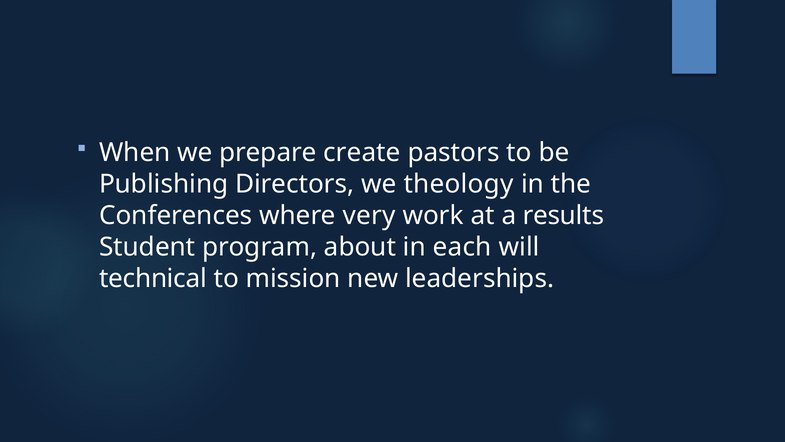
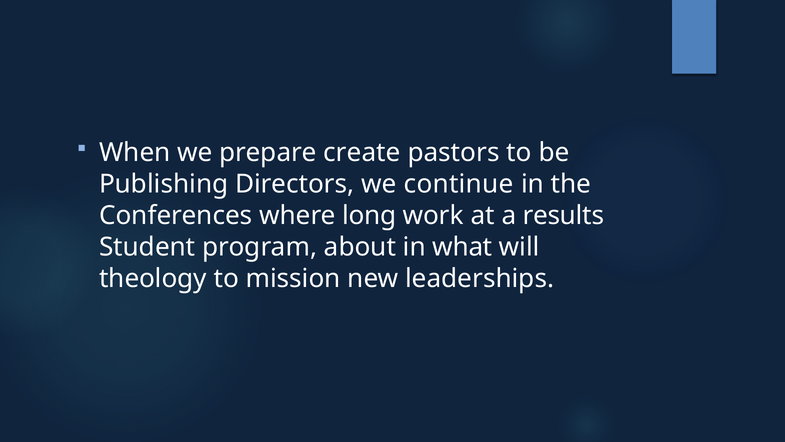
theology: theology -> continue (459, 184)
very: very -> long (369, 216)
each: each -> what (462, 247)
technical: technical -> theology (153, 278)
